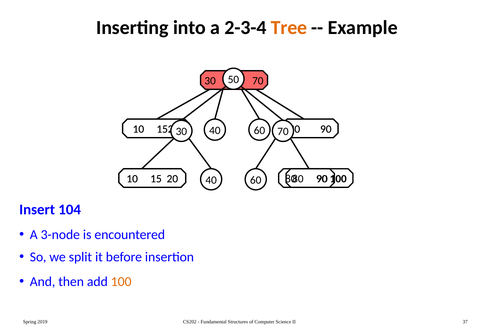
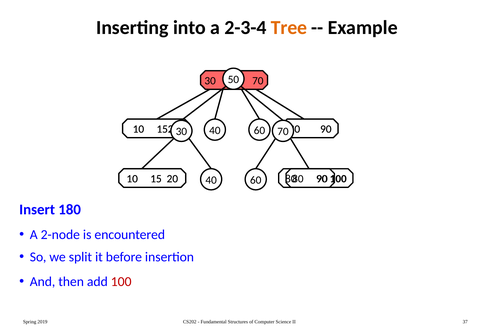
104: 104 -> 180 (70, 209)
3-node: 3-node -> 2-node (60, 234)
100 colour: orange -> red (121, 281)
